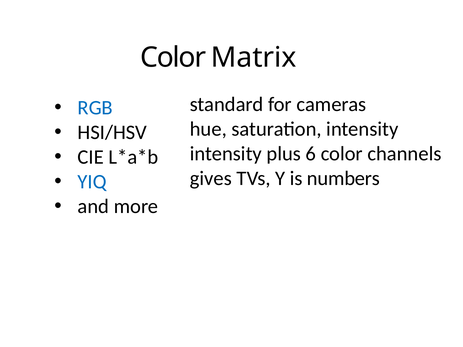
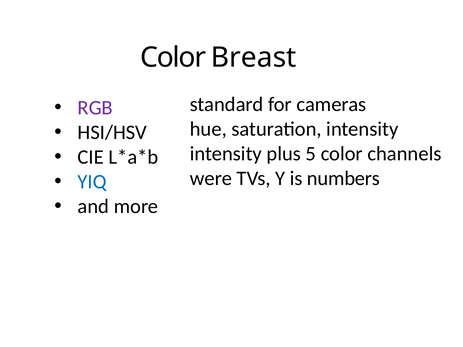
Matrix: Matrix -> Breast (254, 58)
RGB colour: blue -> purple (95, 108)
6: 6 -> 5 (311, 154)
gives: gives -> were (211, 178)
